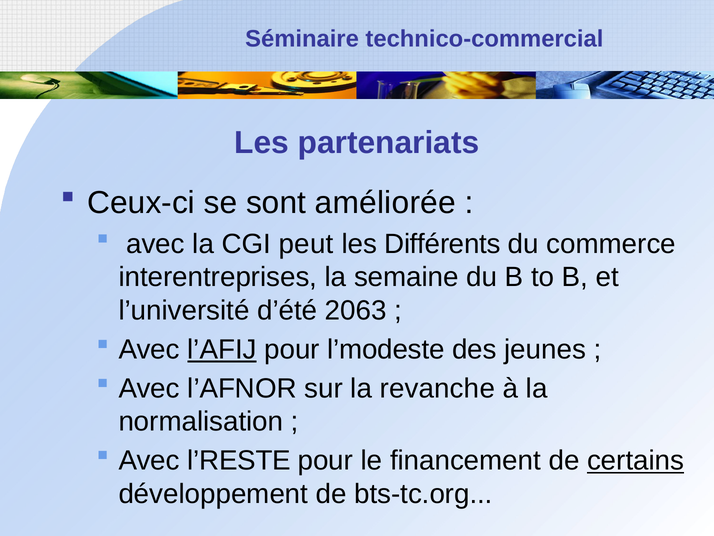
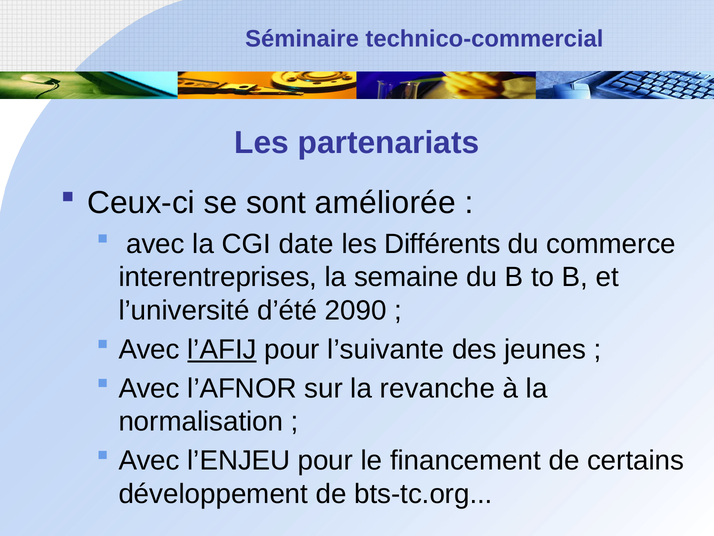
peut: peut -> date (306, 244)
2063: 2063 -> 2090 (356, 310)
l’modeste: l’modeste -> l’suivante (386, 349)
l’RESTE: l’RESTE -> l’ENJEU (239, 460)
certains underline: present -> none (636, 460)
